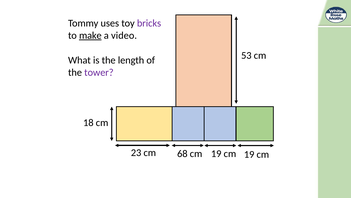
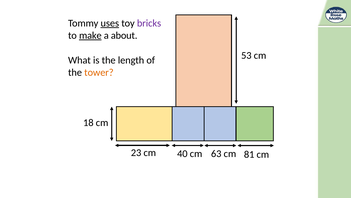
uses underline: none -> present (110, 23)
video: video -> about (124, 35)
tower colour: purple -> orange (99, 72)
68: 68 -> 40 (182, 153)
19: 19 -> 63 (216, 153)
19: 19 -> 81 (249, 154)
